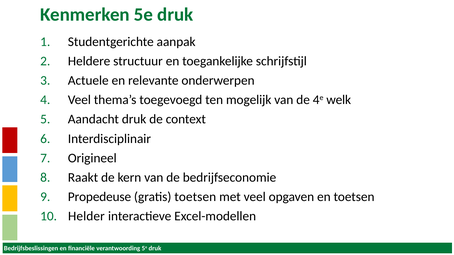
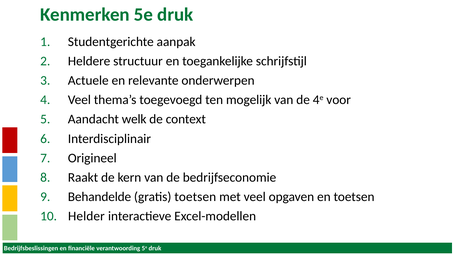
welk: welk -> voor (339, 100)
Aandacht druk: druk -> welk (134, 119)
Propedeuse: Propedeuse -> Behandelde (100, 197)
